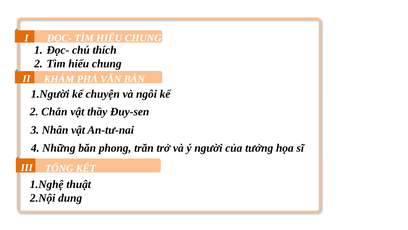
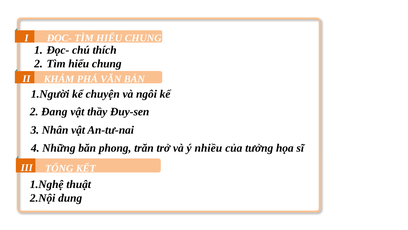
Chắn: Chắn -> Đang (54, 112)
người: người -> nhiều (208, 148)
